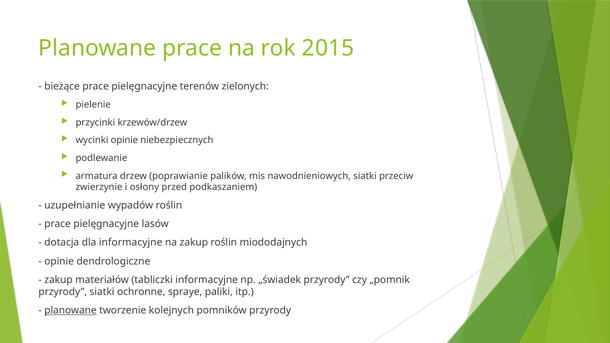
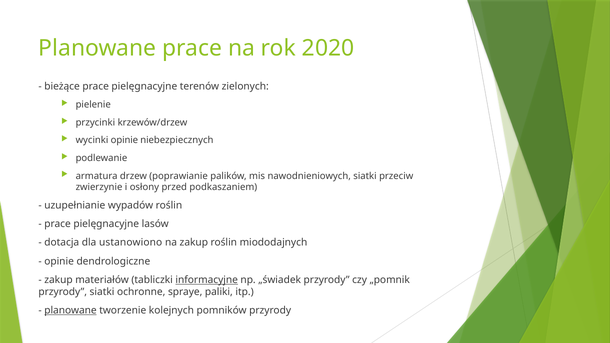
2015: 2015 -> 2020 (328, 48)
dla informacyjne: informacyjne -> ustanowiono (131, 243)
informacyjne underline: none -> present (207, 280)
